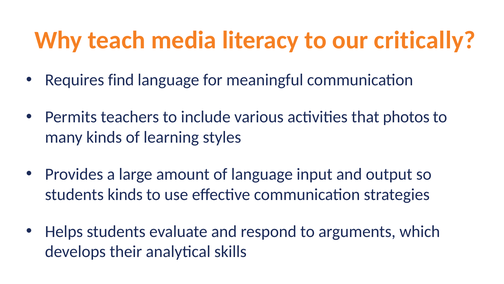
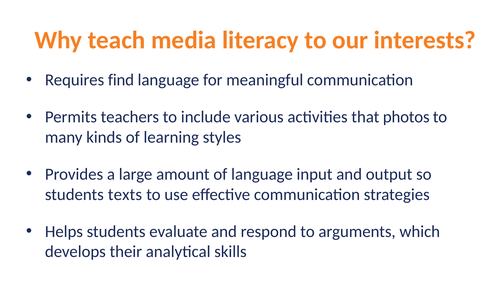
critically: critically -> interests (425, 40)
students kinds: kinds -> texts (125, 194)
